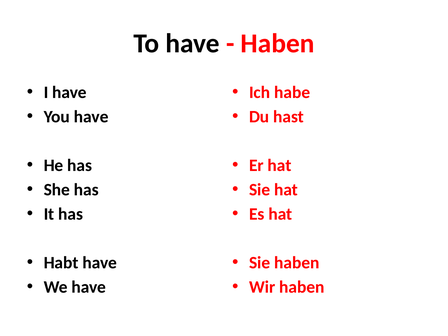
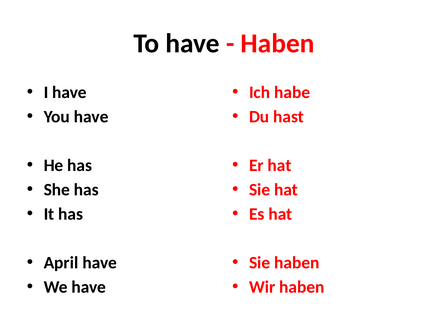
Habt: Habt -> April (61, 263)
